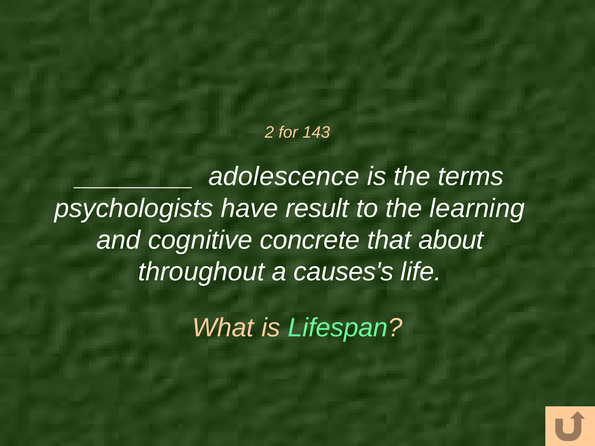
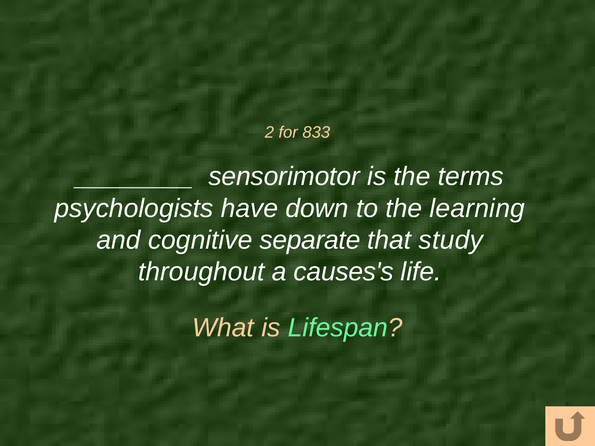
143: 143 -> 833 (316, 133)
adolescence: adolescence -> sensorimotor (284, 177)
result: result -> down (317, 208)
concrete: concrete -> separate (310, 240)
about: about -> study (451, 240)
